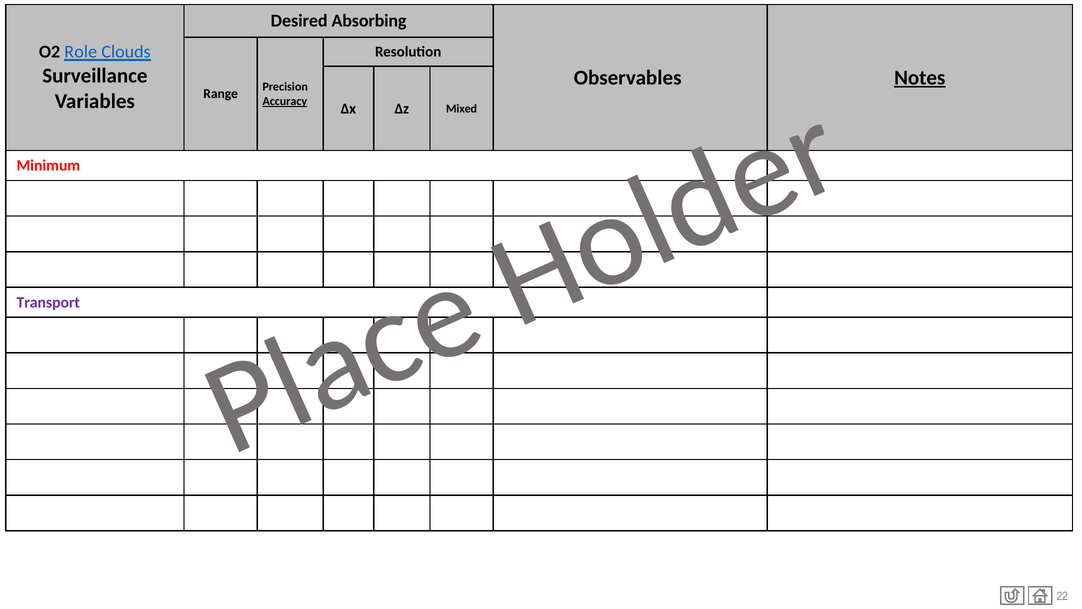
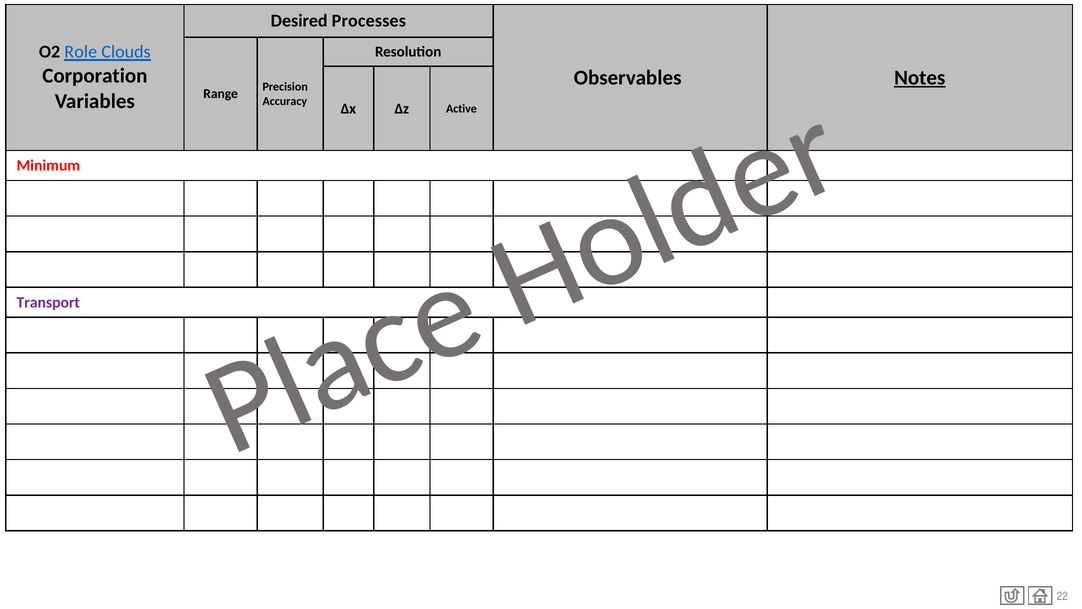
Absorbing: Absorbing -> Processes (369, 21)
Surveillance: Surveillance -> Corporation (95, 76)
Accuracy underline: present -> none (285, 101)
Mixed: Mixed -> Active (462, 109)
